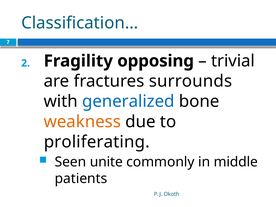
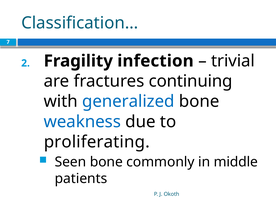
opposing: opposing -> infection (155, 61)
surrounds: surrounds -> continuing (191, 81)
weakness colour: orange -> blue (82, 122)
Seen unite: unite -> bone (106, 162)
